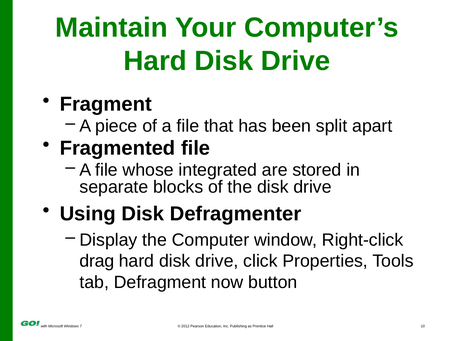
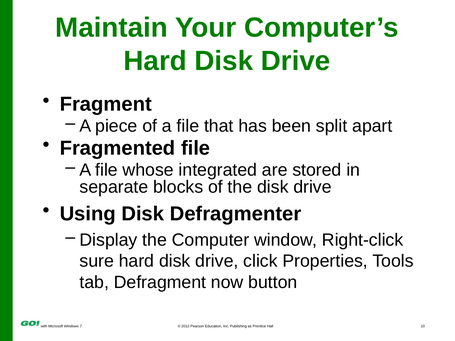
drag: drag -> sure (97, 261)
